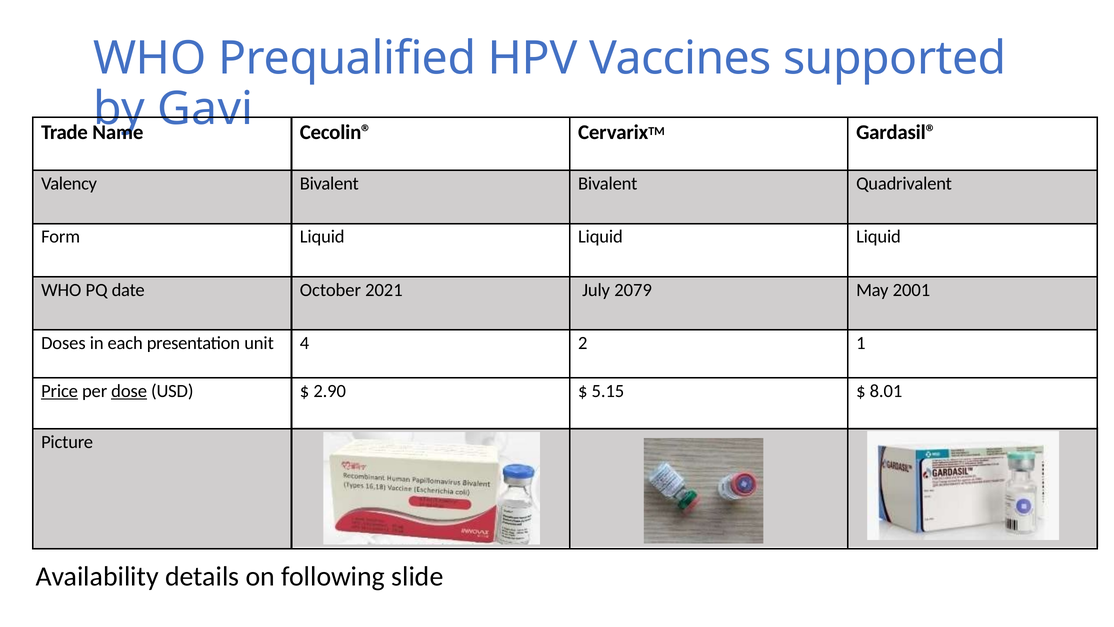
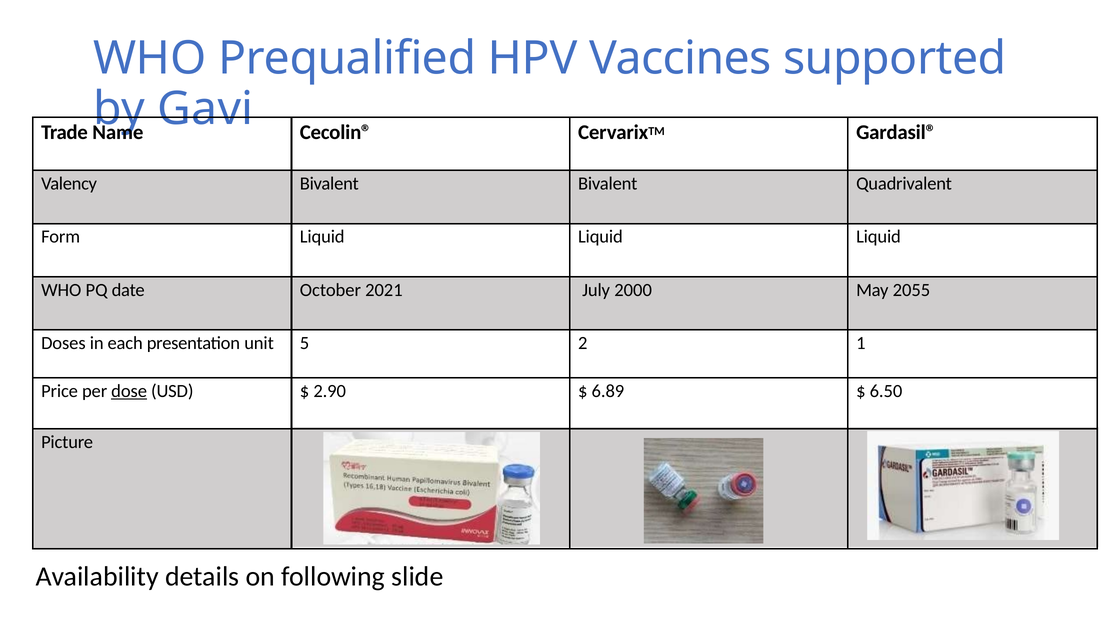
2079: 2079 -> 2000 (633, 290)
2001: 2001 -> 2055 (911, 290)
4: 4 -> 5 (305, 343)
Price underline: present -> none (60, 391)
5.15: 5.15 -> 6.89 (608, 391)
8.01: 8.01 -> 6.50 (886, 391)
